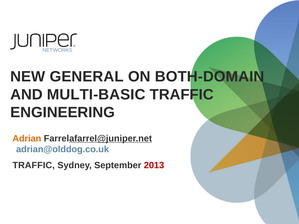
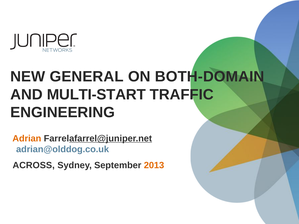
MULTI-BASIC: MULTI-BASIC -> MULTI-START (96, 95)
TRAFFIC: TRAFFIC -> ACROSS (34, 165)
2013 colour: red -> orange (154, 165)
